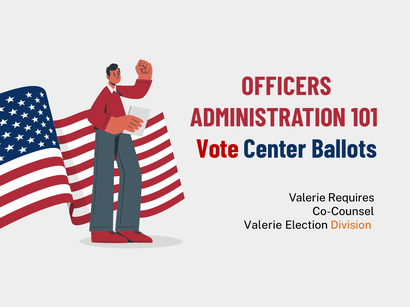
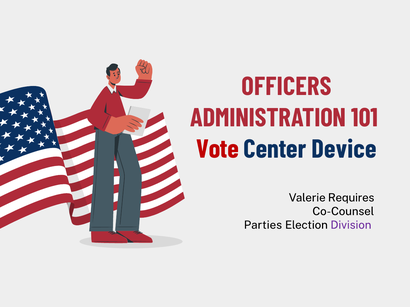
Ballots: Ballots -> Device (344, 150)
Valerie: Valerie -> Parties (263, 225)
Division colour: orange -> purple (351, 225)
